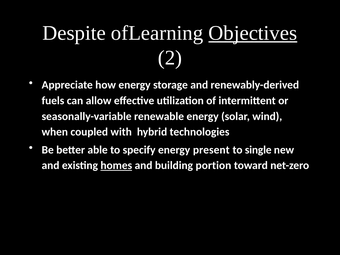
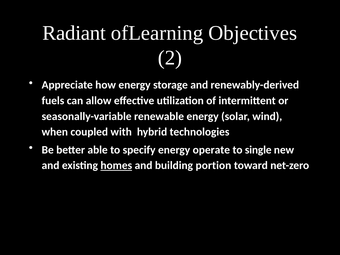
Despite: Despite -> Radiant (74, 33)
Objectives underline: present -> none (253, 33)
present: present -> operate (211, 150)
